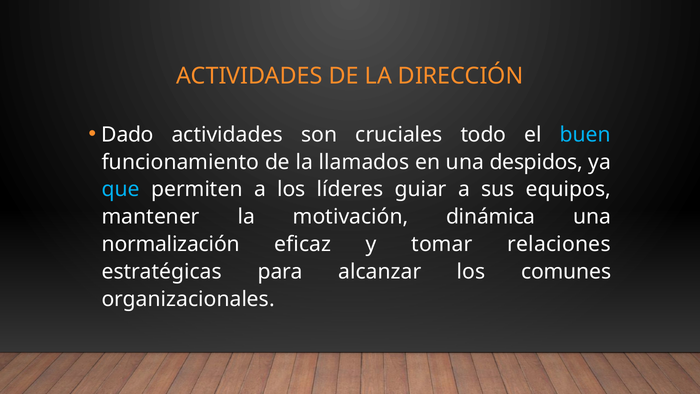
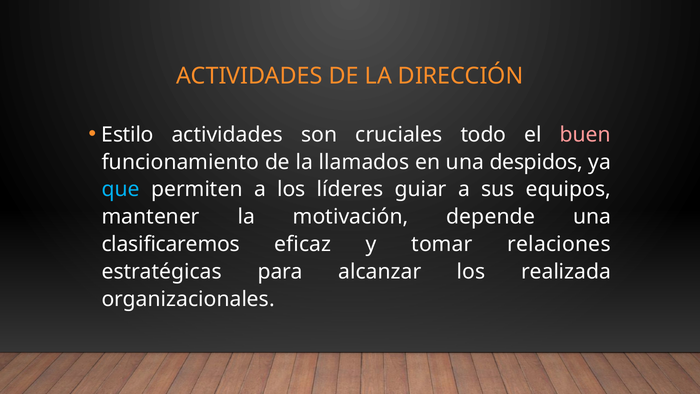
Dado: Dado -> Estilo (128, 135)
buen colour: light blue -> pink (585, 135)
dinámica: dinámica -> depende (491, 217)
normalización: normalización -> clasificaremos (171, 244)
comunes: comunes -> realizada (566, 272)
